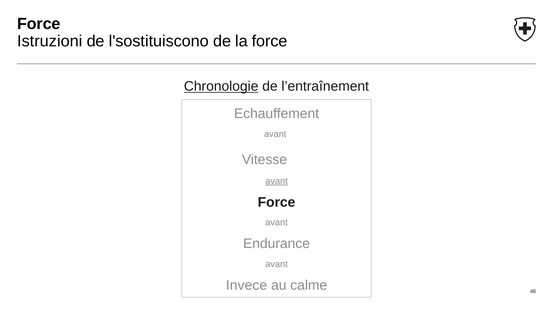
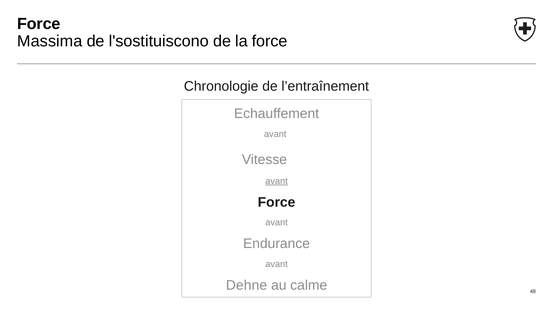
Istruzioni: Istruzioni -> Massima (50, 41)
Chronologie underline: present -> none (221, 86)
Invece: Invece -> Dehne (246, 285)
